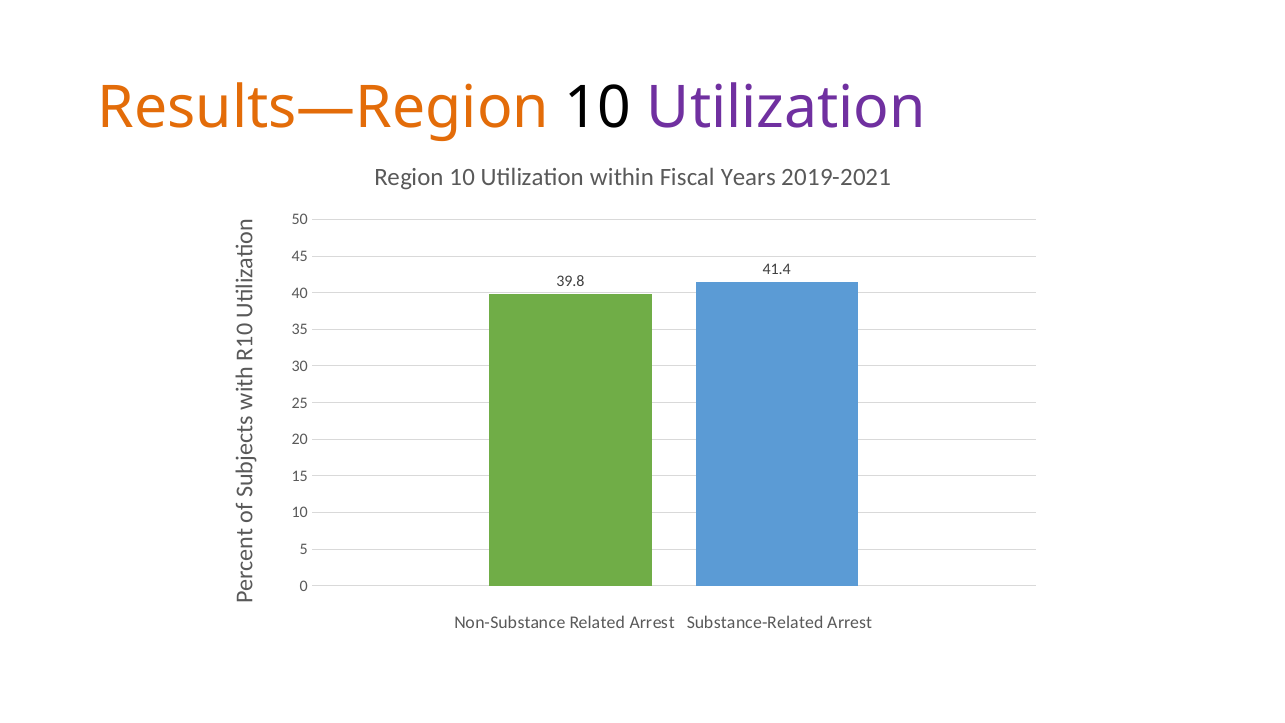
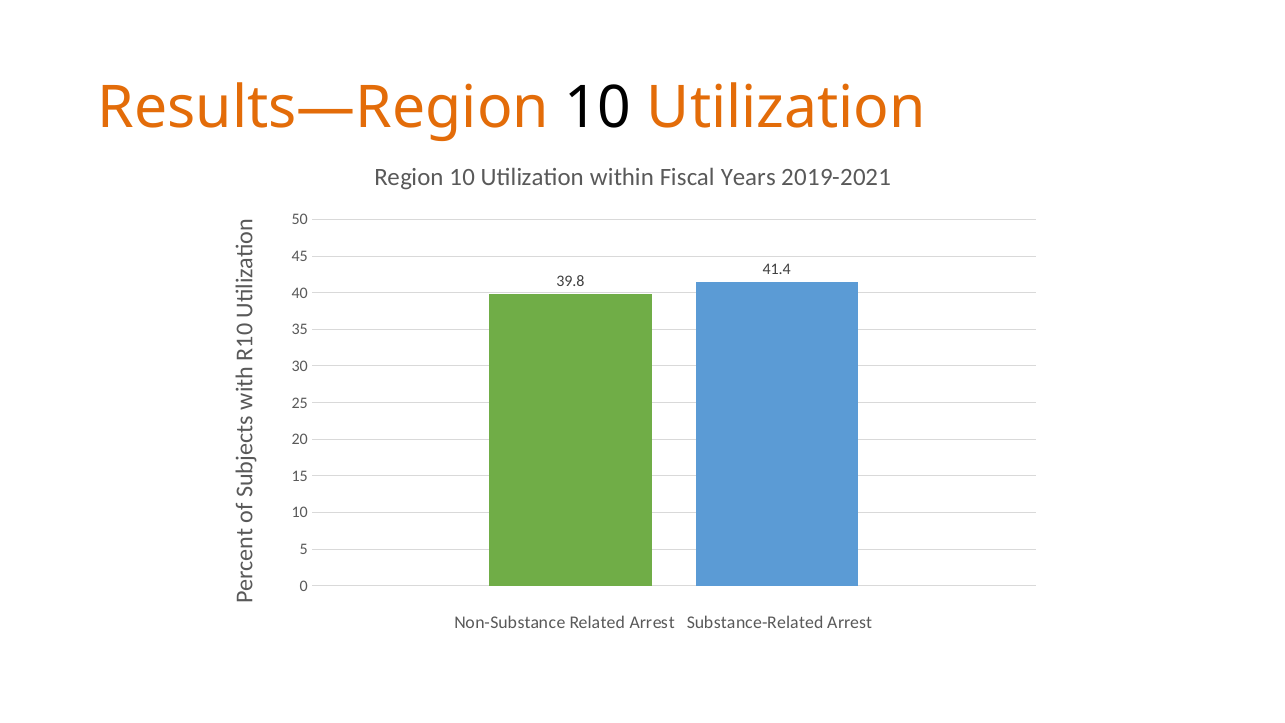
Utilization colour: purple -> orange (786, 108)
